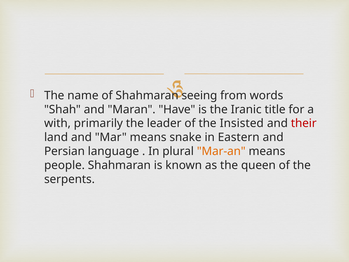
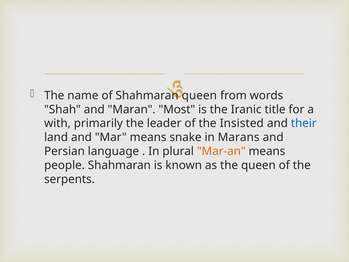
Shahmaran seeing: seeing -> queen (199, 95)
Have: Have -> Most (177, 109)
their colour: red -> blue (304, 123)
Eastern: Eastern -> Marans (239, 137)
